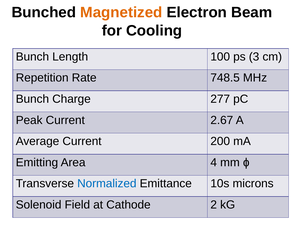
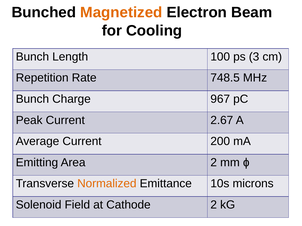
277: 277 -> 967 (220, 99)
Area 4: 4 -> 2 (214, 163)
Normalized colour: blue -> orange (107, 184)
